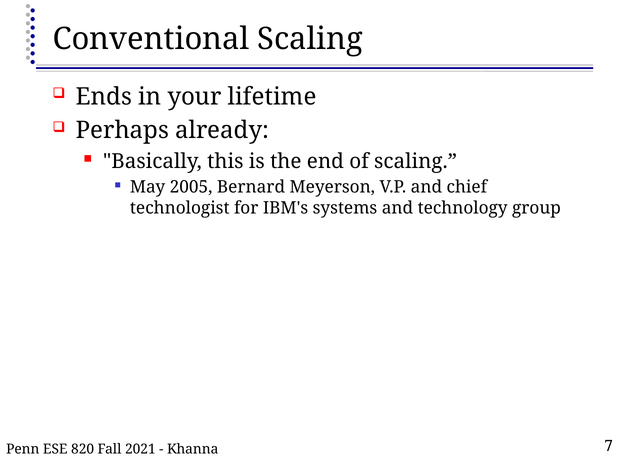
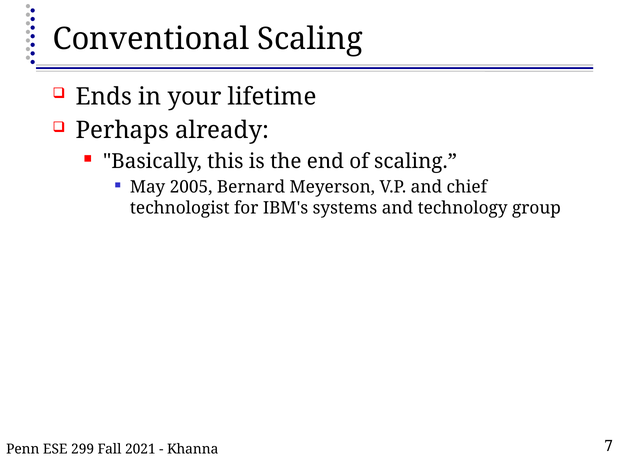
820: 820 -> 299 (83, 449)
